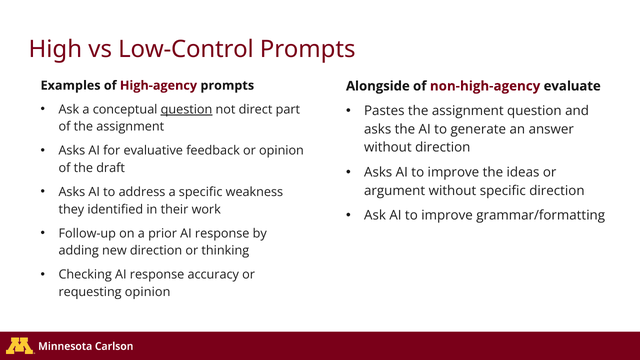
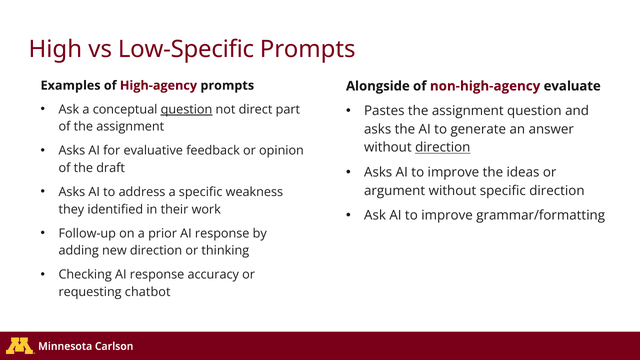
Low-Control: Low-Control -> Low-Specific (186, 50)
direction underline: none -> present (443, 147)
requesting opinion: opinion -> chatbot (148, 292)
